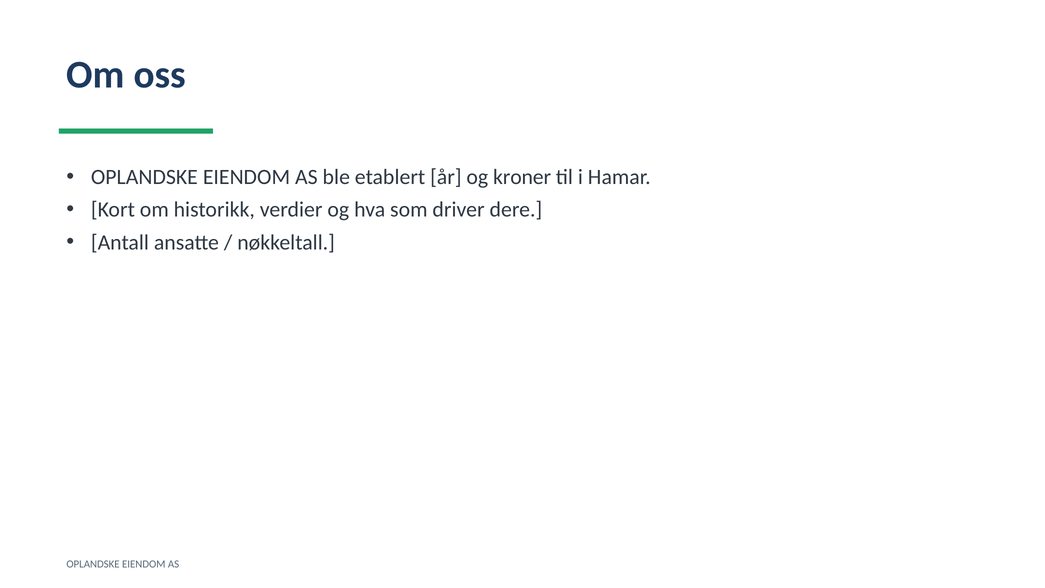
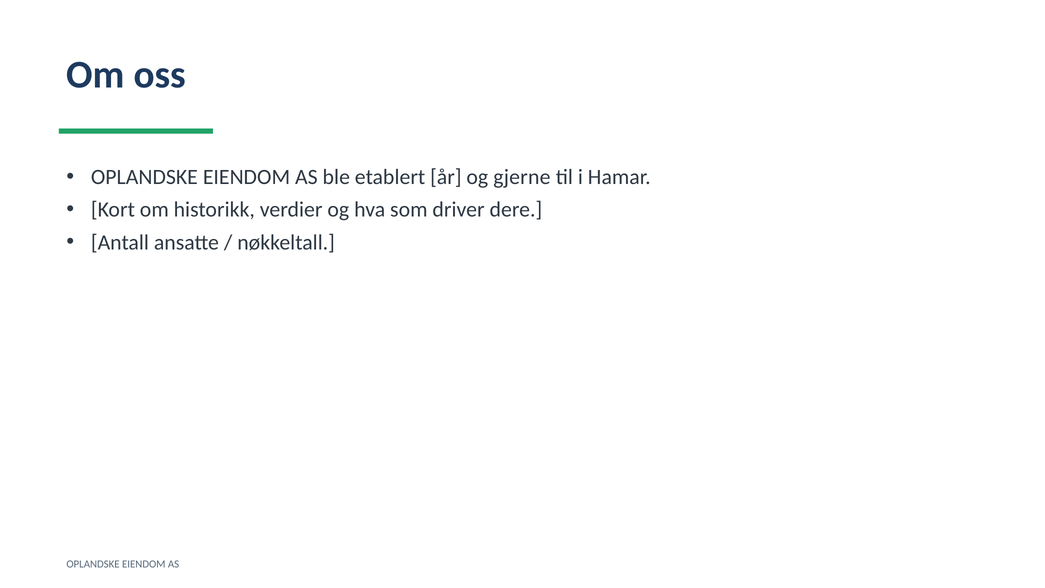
kroner: kroner -> gjerne (522, 177)
